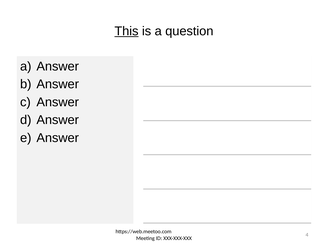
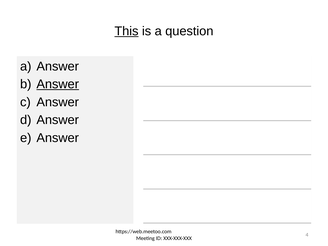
Answer underline: none -> present (58, 84)
